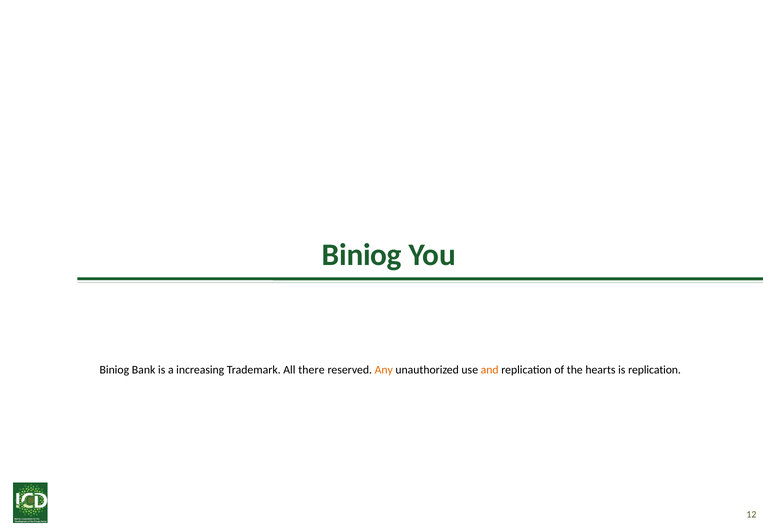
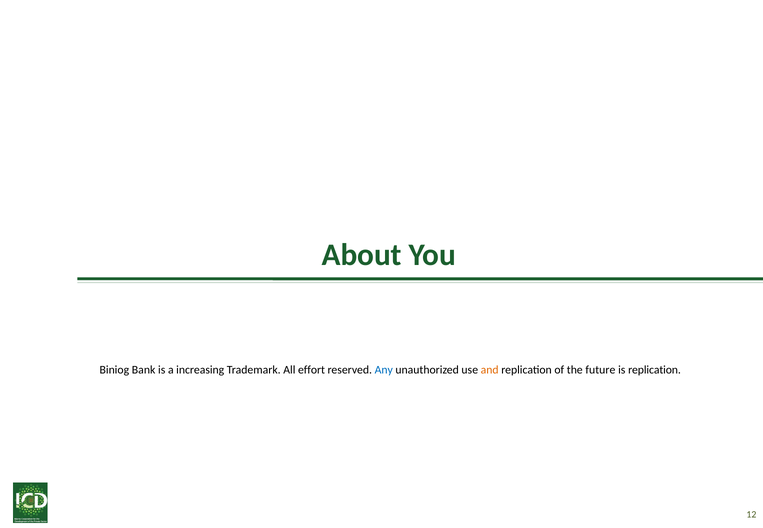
Biniog: Biniog -> About (362, 255)
there: there -> effort (312, 370)
Any colour: orange -> blue (384, 370)
hearts: hearts -> future (600, 370)
